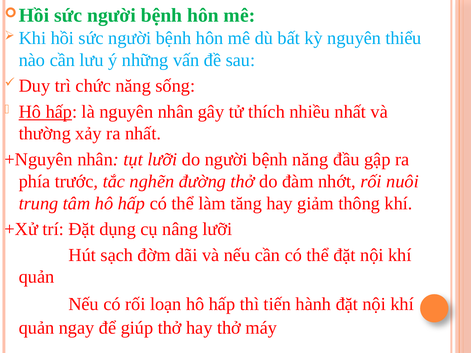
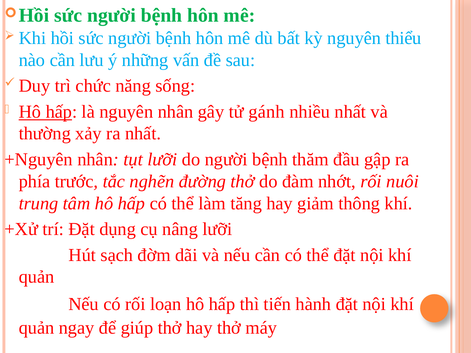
thích: thích -> gánh (267, 112)
bệnh năng: năng -> thăm (311, 160)
